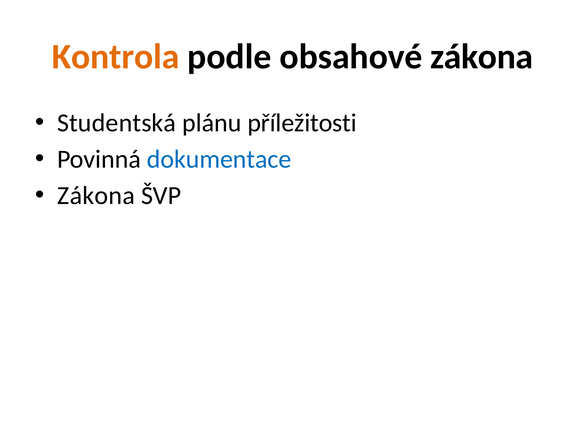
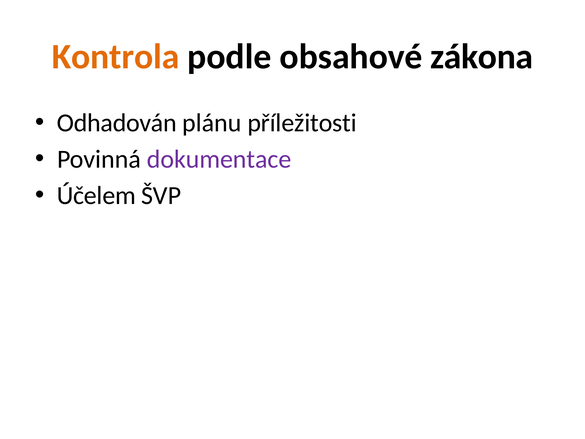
Studentská: Studentská -> Odhadován (117, 123)
dokumentace colour: blue -> purple (219, 159)
Zákona: Zákona -> Účelem (96, 196)
